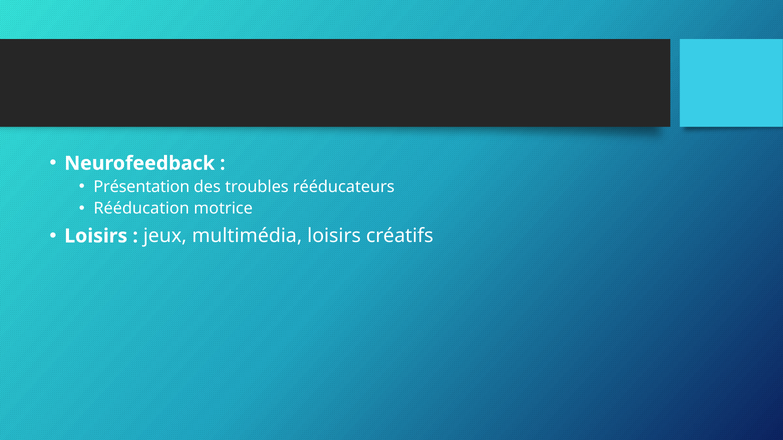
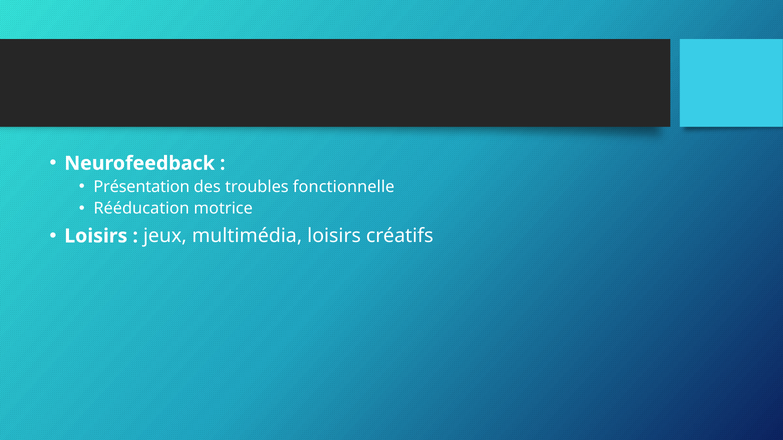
rééducateurs: rééducateurs -> fonctionnelle (344, 187)
